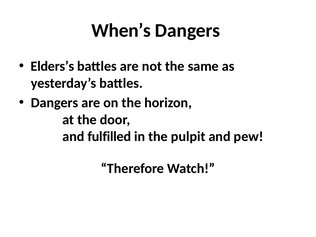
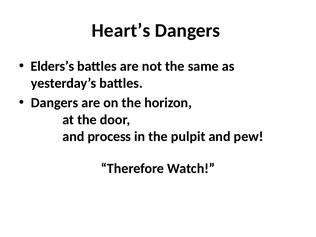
When’s: When’s -> Heart’s (121, 31)
fulfilled: fulfilled -> process (109, 137)
